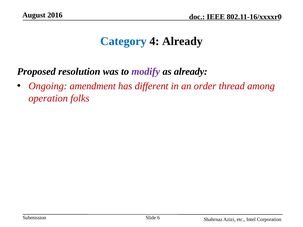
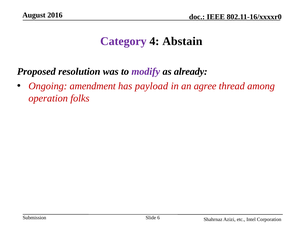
Category colour: blue -> purple (123, 41)
4 Already: Already -> Abstain (182, 41)
different: different -> payload (151, 86)
order: order -> agree (205, 86)
